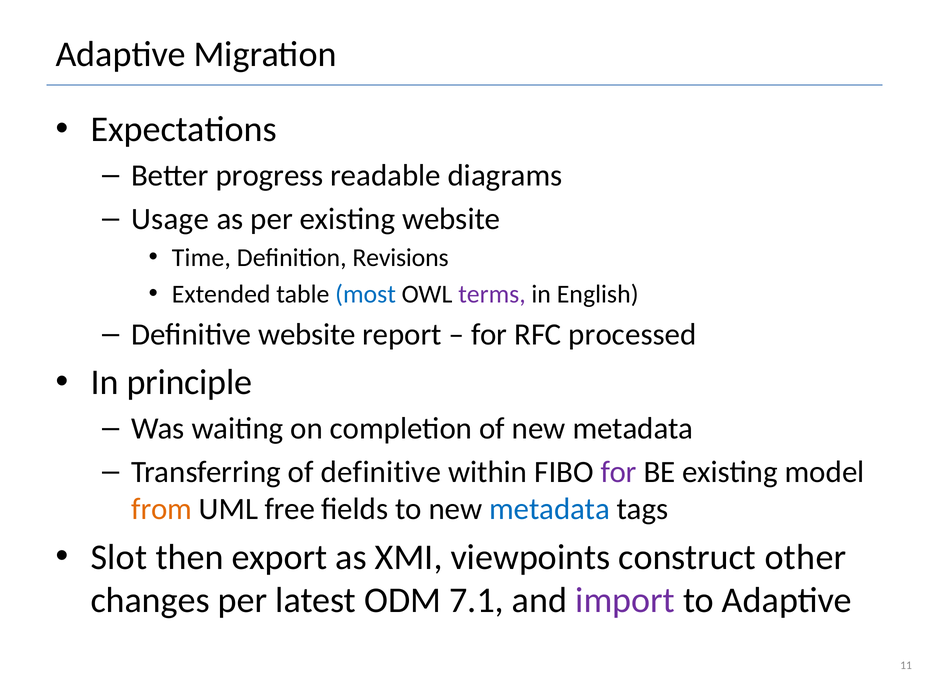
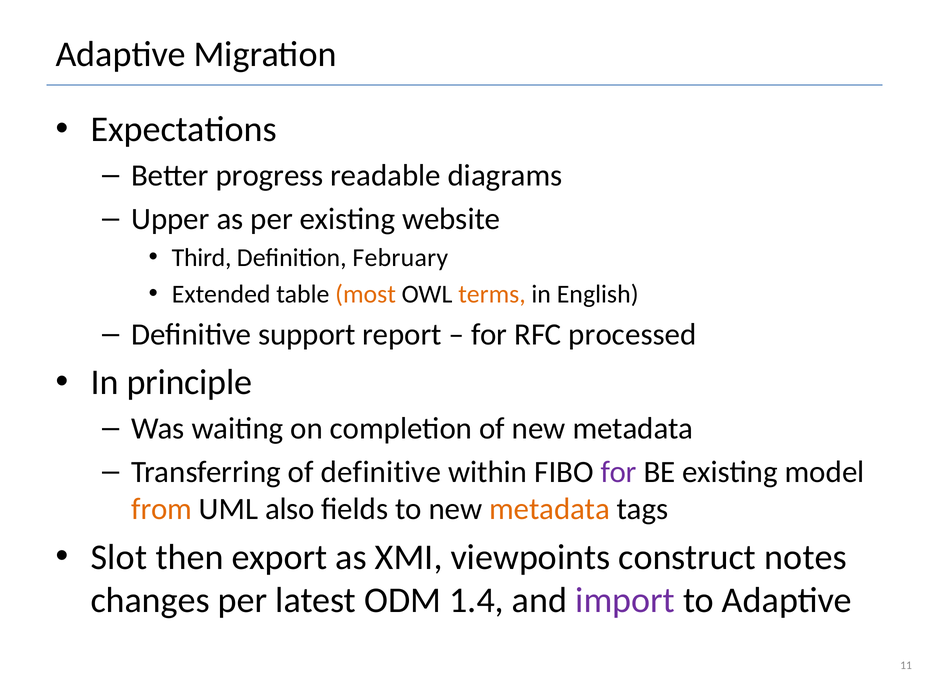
Usage: Usage -> Upper (170, 219)
Time: Time -> Third (202, 258)
Revisions: Revisions -> February (400, 258)
most colour: blue -> orange (366, 294)
terms colour: purple -> orange (492, 294)
Definitive website: website -> support (307, 335)
free: free -> also (290, 509)
metadata colour: blue -> orange (550, 509)
other: other -> notes (806, 557)
7.1: 7.1 -> 1.4 (477, 600)
